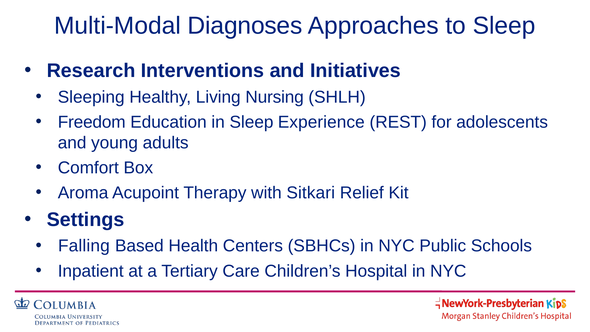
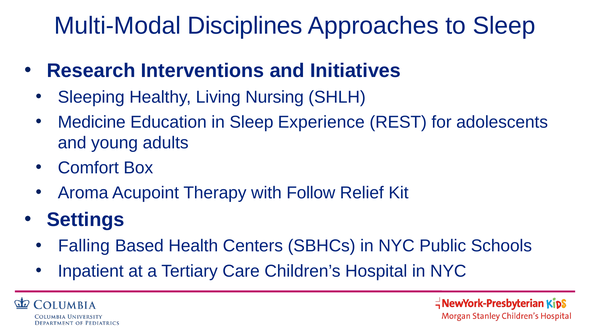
Diagnoses: Diagnoses -> Disciplines (245, 26)
Freedom: Freedom -> Medicine (92, 122)
Sitkari: Sitkari -> Follow (311, 193)
